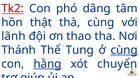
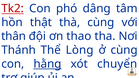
lãnh: lãnh -> thân (14, 36)
Tung: Tung -> Lòng (80, 50)
cùng underline: present -> none (124, 50)
